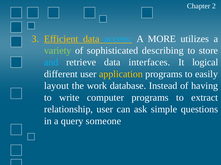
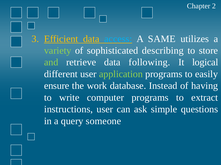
MORE: MORE -> SAME (162, 39)
and colour: light blue -> light green (51, 63)
interfaces: interfaces -> following (149, 63)
application colour: yellow -> light green (121, 74)
layout: layout -> ensure (57, 86)
relationship: relationship -> instructions (68, 110)
